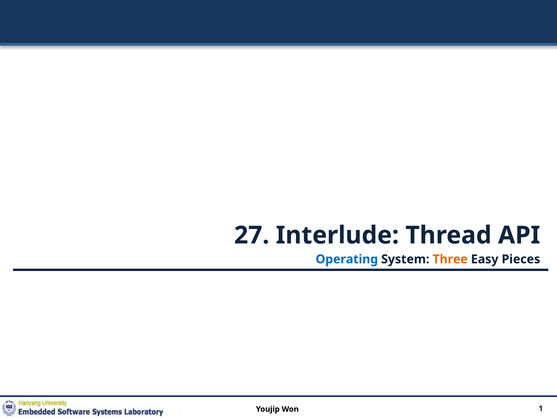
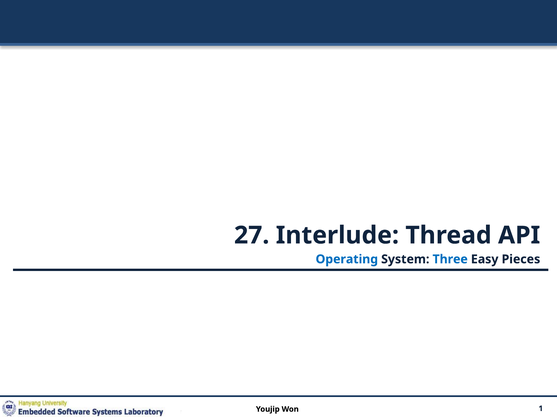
Three colour: orange -> blue (450, 259)
